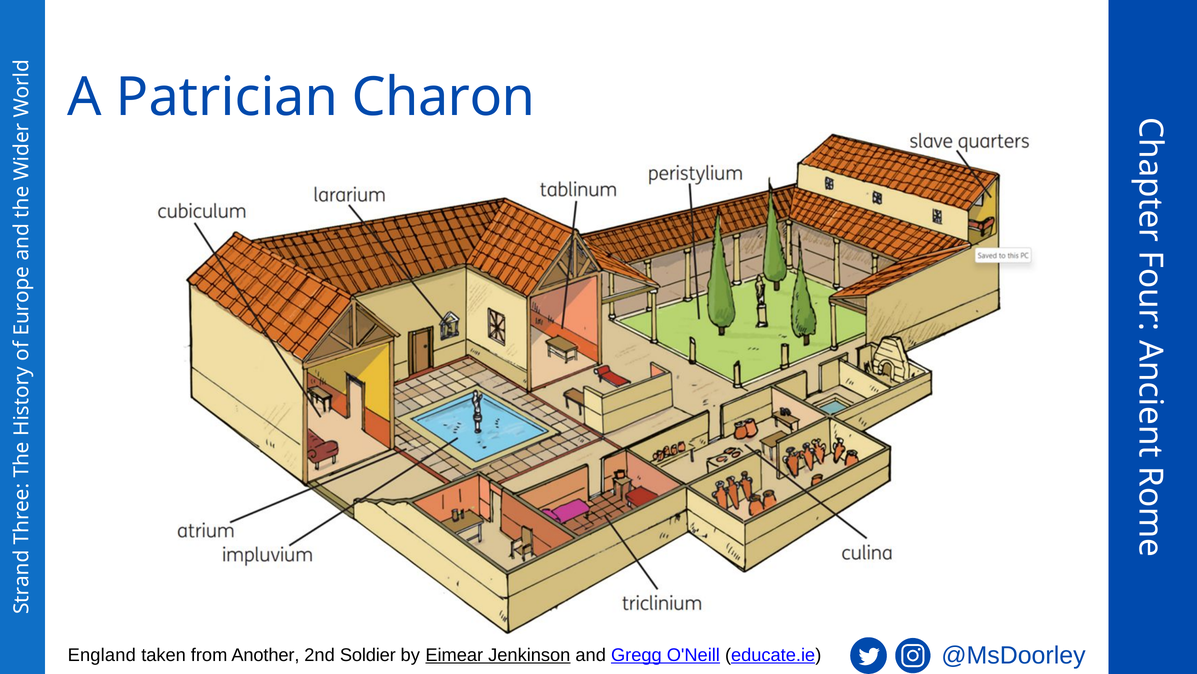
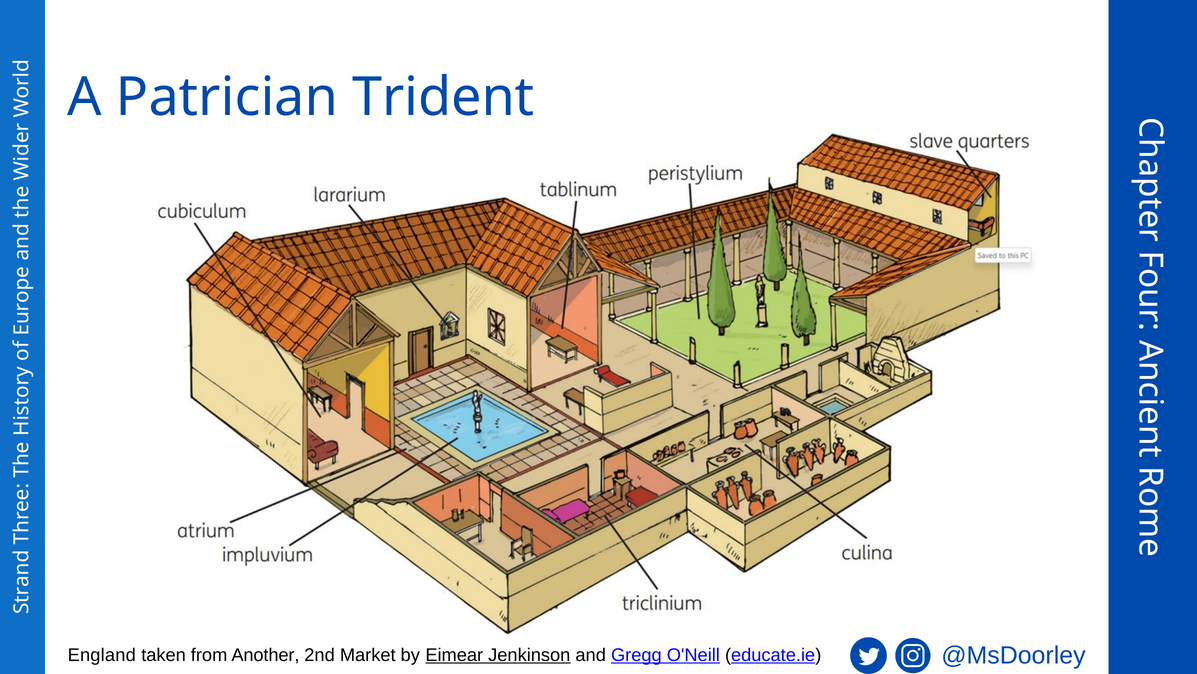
Charon: Charon -> Trident (443, 97)
Soldier: Soldier -> Market (368, 654)
